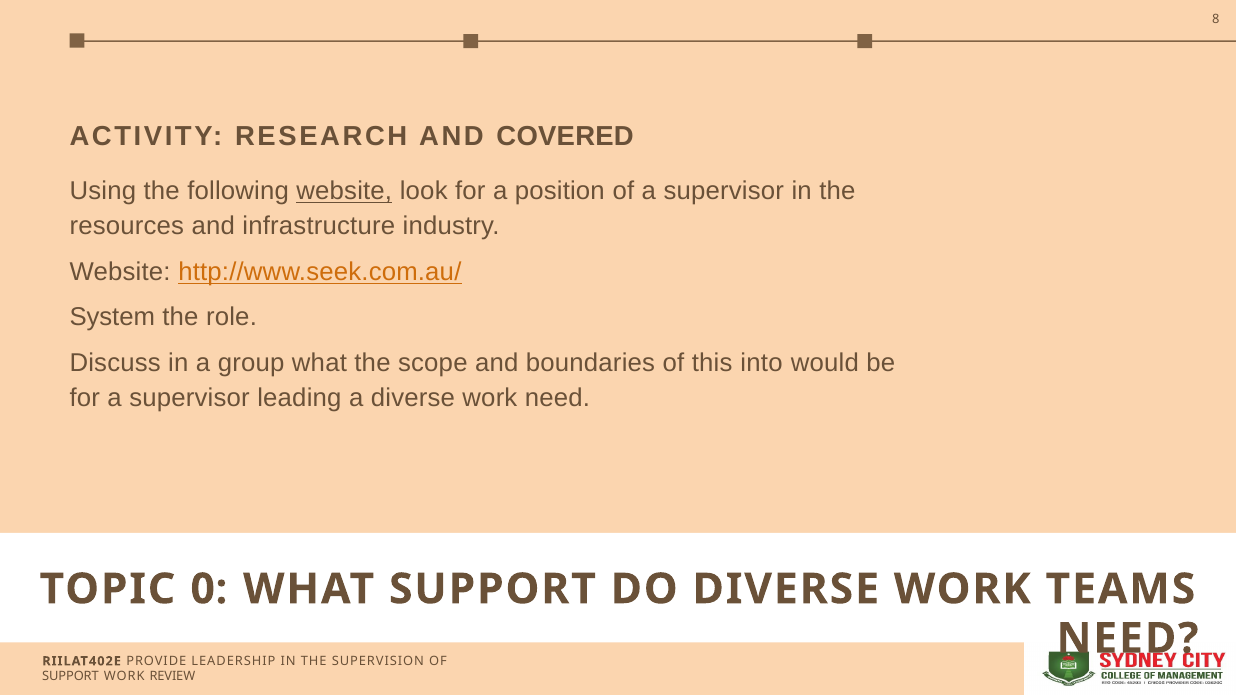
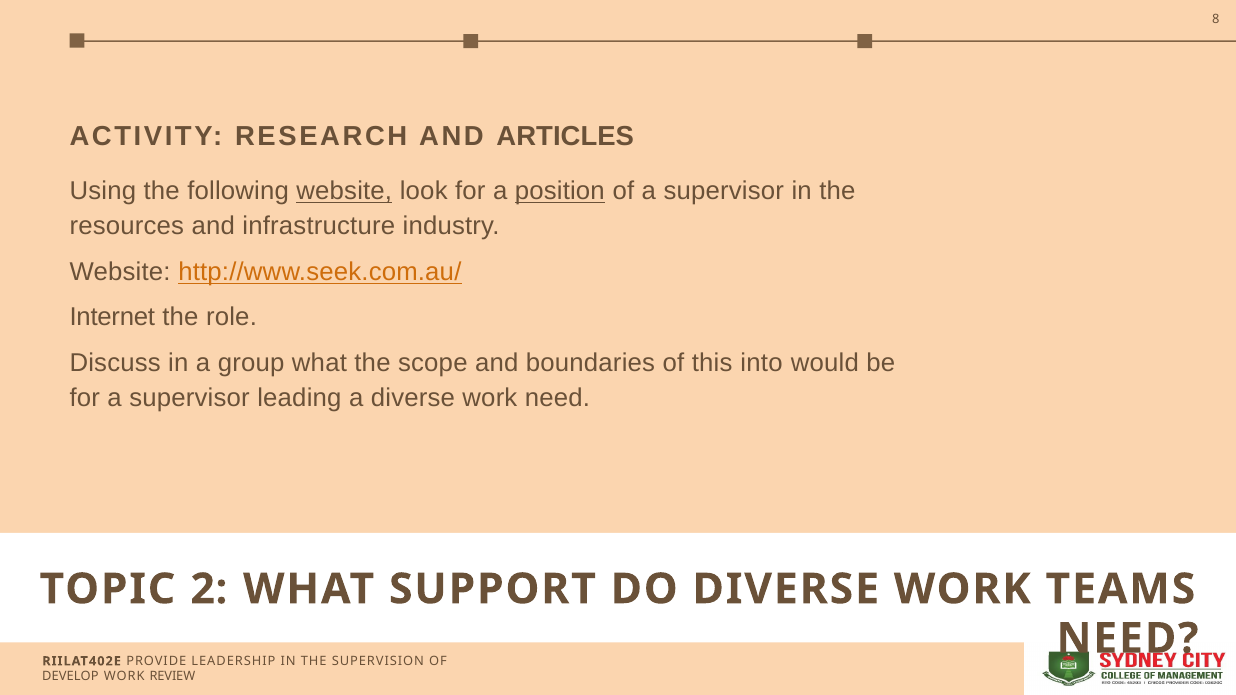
COVERED: COVERED -> ARTICLES (565, 136)
position underline: none -> present (560, 191)
System: System -> Internet (112, 318)
0: 0 -> 2 (209, 589)
SUPPORT: SUPPORT -> DEVELOP (70, 677)
